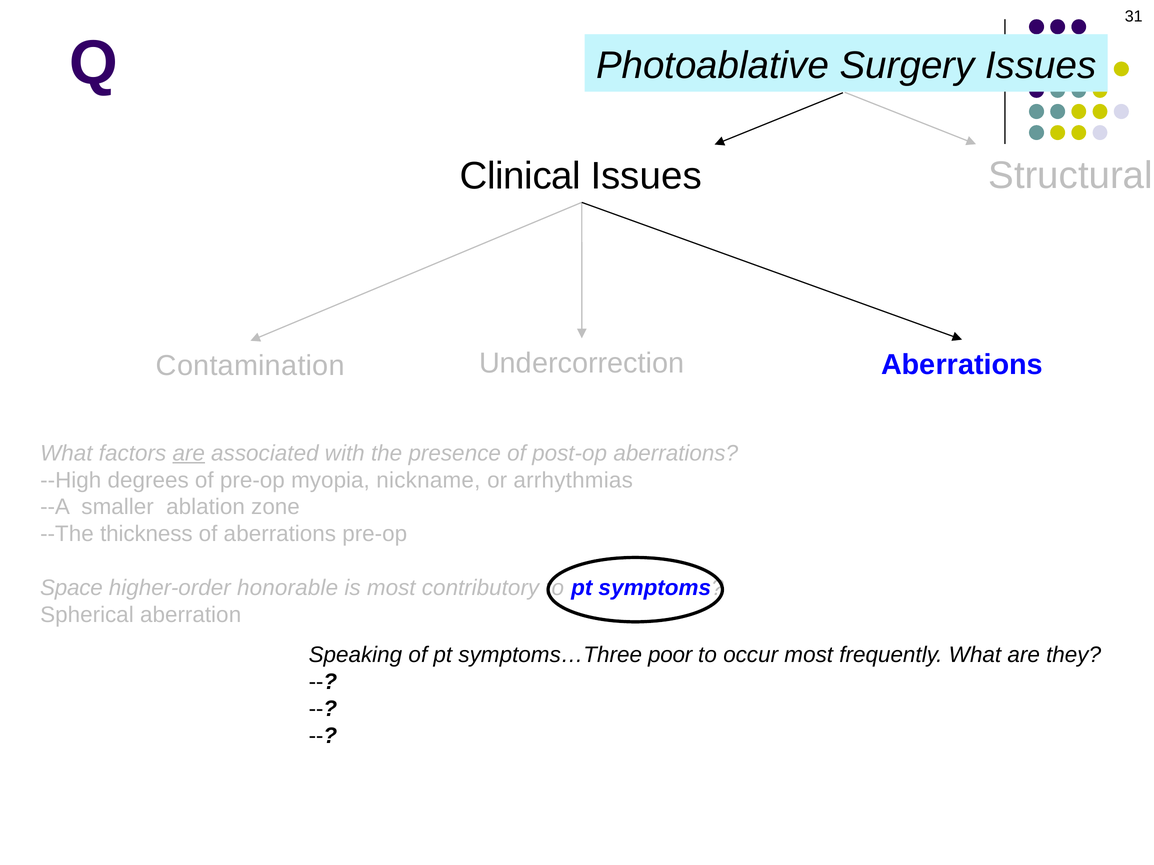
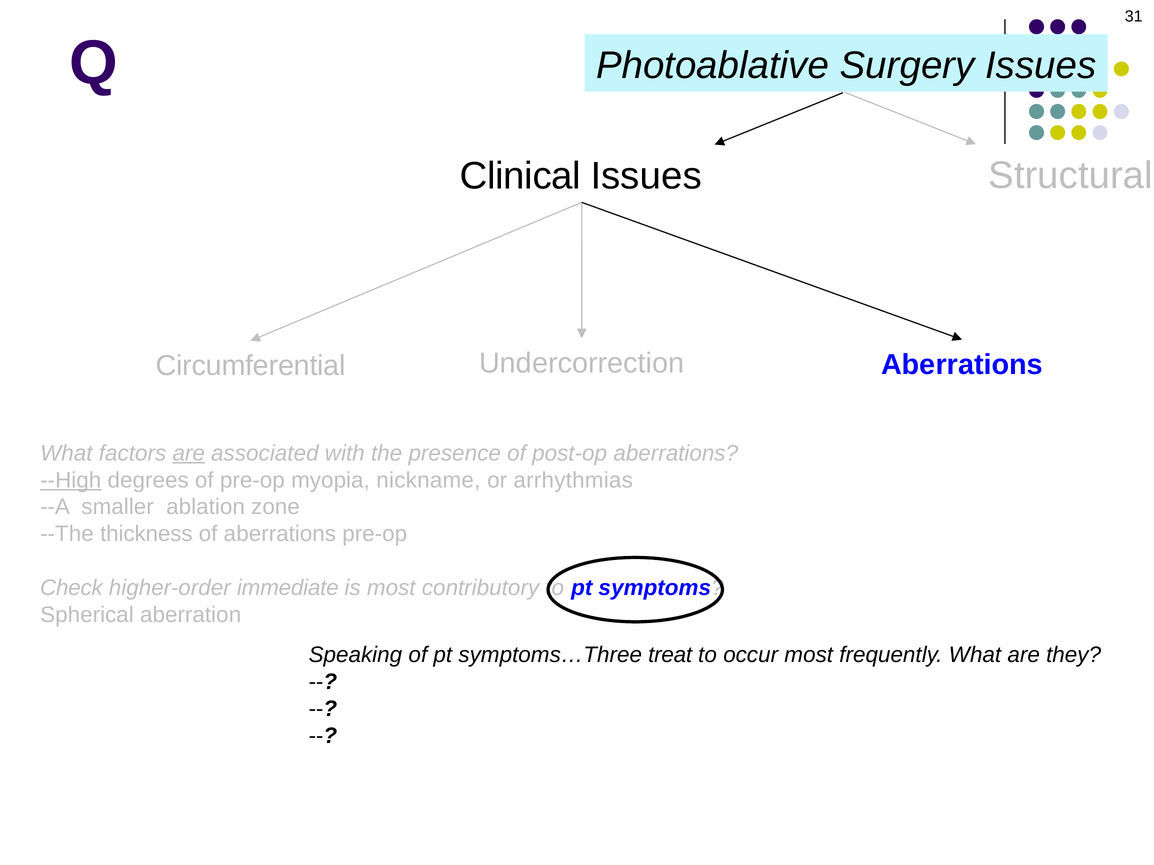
Contamination: Contamination -> Circumferential (251, 366)
--High underline: none -> present (71, 480)
Space: Space -> Check (71, 588)
honorable: honorable -> immediate (288, 588)
poor: poor -> treat (670, 655)
